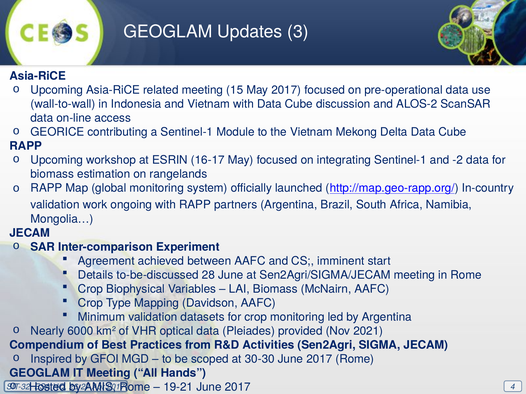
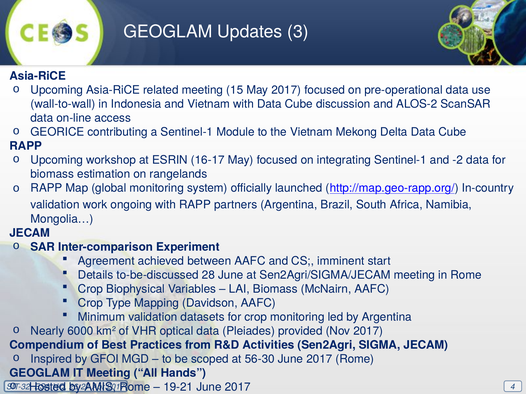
Nov 2021: 2021 -> 2017 (368, 331)
30-30: 30-30 -> 56-30 (260, 359)
